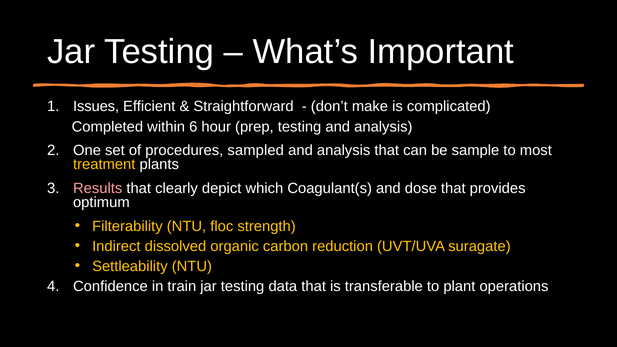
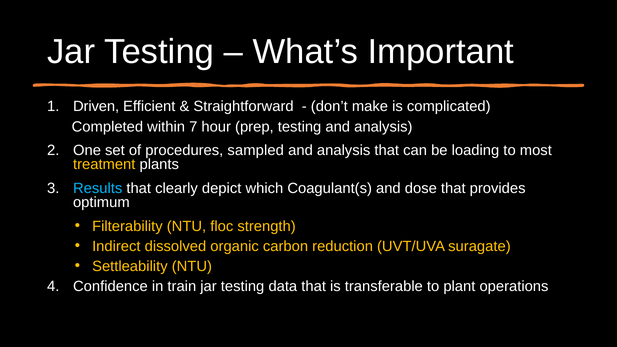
Issues: Issues -> Driven (96, 107)
6: 6 -> 7 (193, 127)
sample: sample -> loading (475, 150)
Results colour: pink -> light blue (98, 188)
